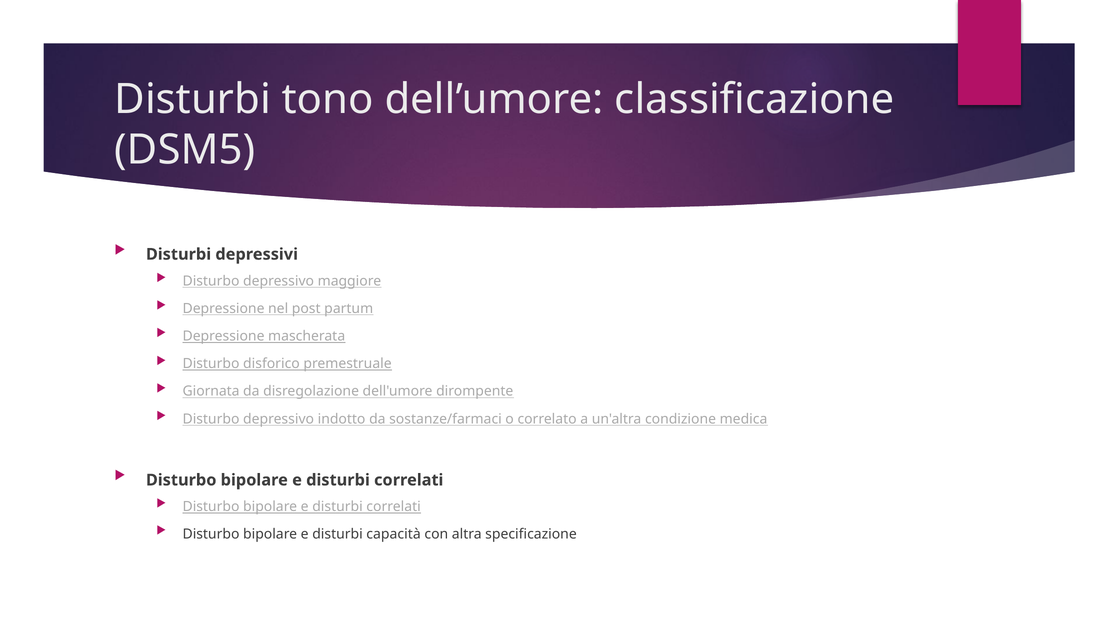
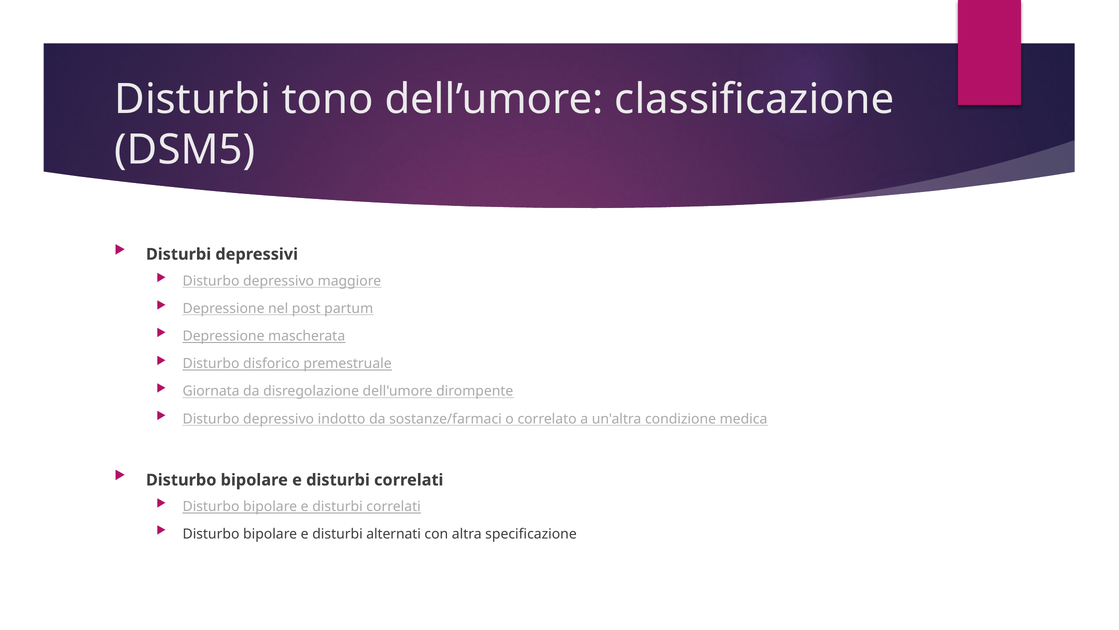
capacità: capacità -> alternati (394, 534)
